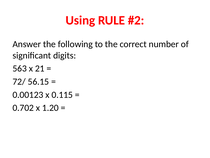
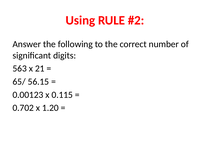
72/: 72/ -> 65/ (19, 81)
